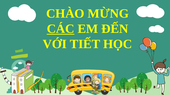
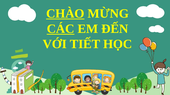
CHÀO underline: none -> present (65, 14)
